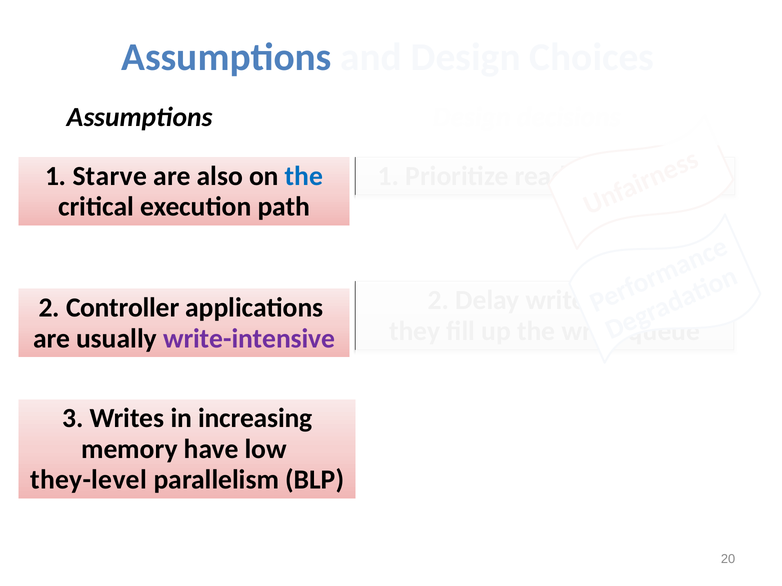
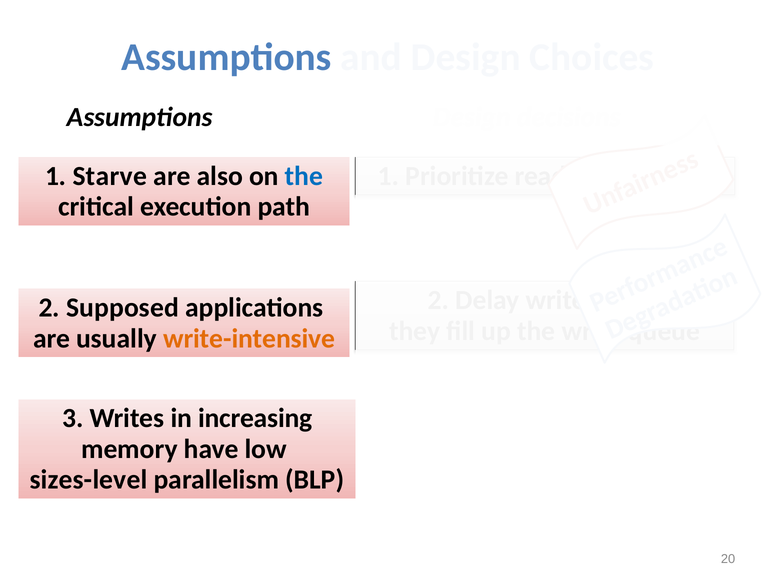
Controller: Controller -> Supposed (122, 308)
write-intensive colour: purple -> orange (249, 339)
they-level: they-level -> sizes-level (89, 480)
